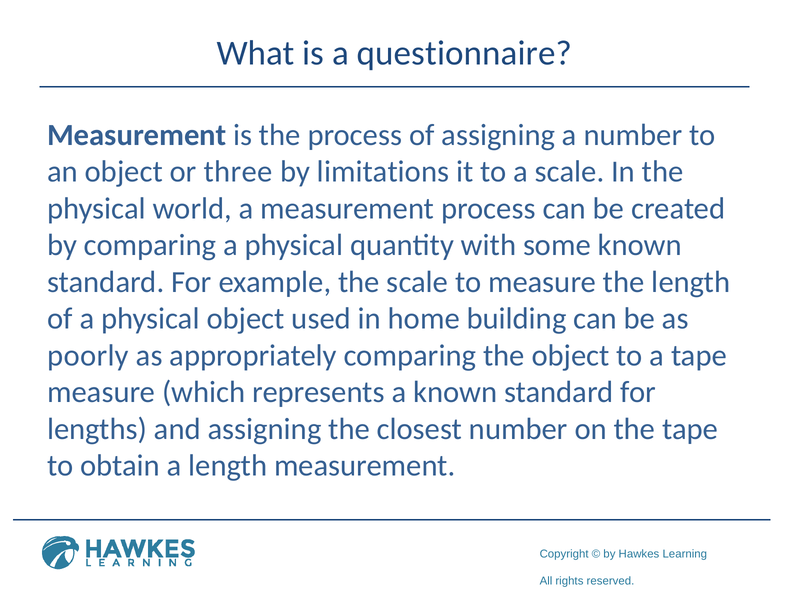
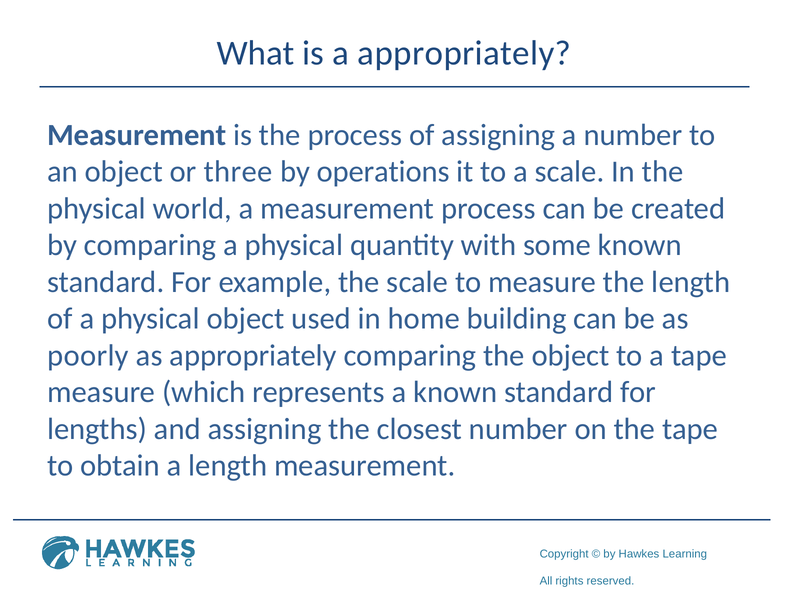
a questionnaire: questionnaire -> appropriately (464, 53)
limitations: limitations -> operations (383, 172)
